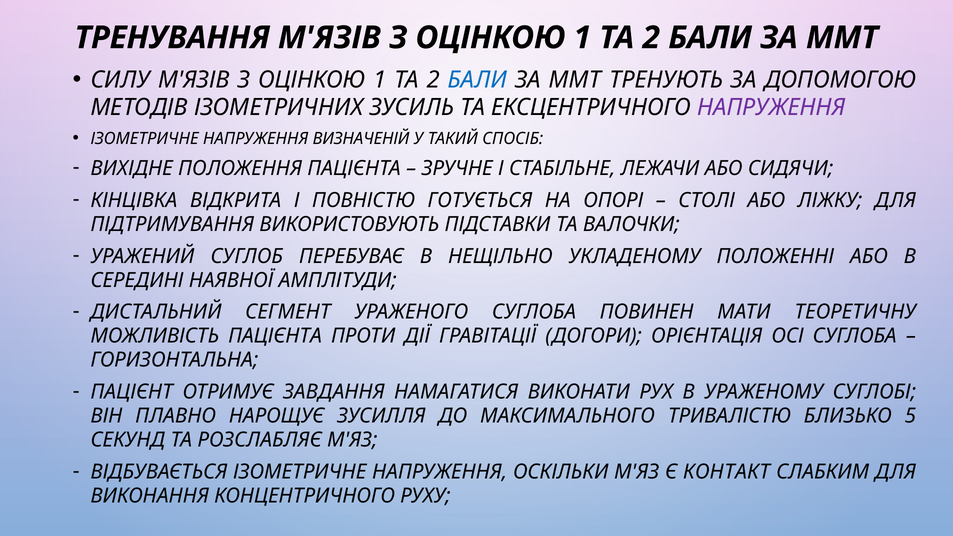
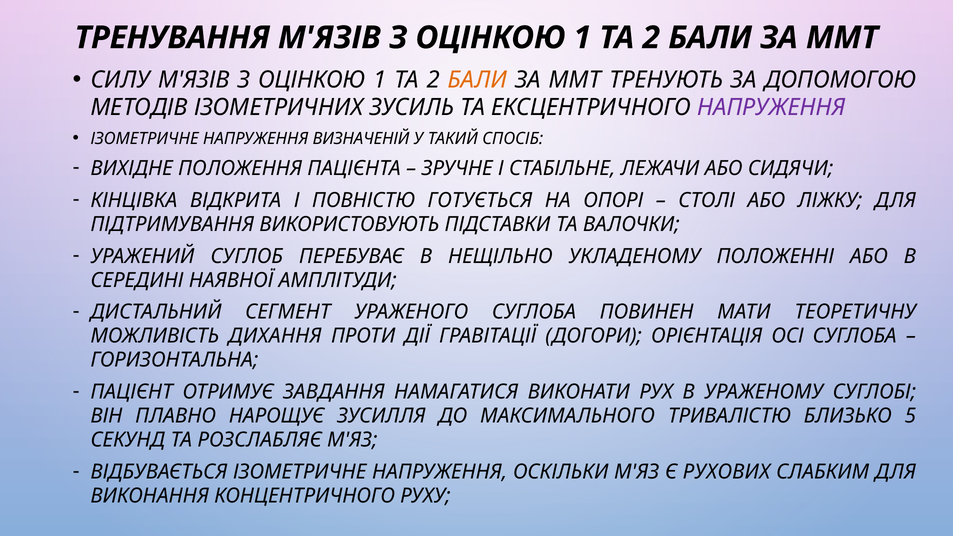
БАЛИ colour: blue -> orange (477, 80)
МОЖЛИВІСТЬ ПАЦІЄНТА: ПАЦІЄНТА -> ДИХАННЯ (275, 336)
КОНТАКТ: КОНТАКТ -> РУХОВИХ (727, 472)
